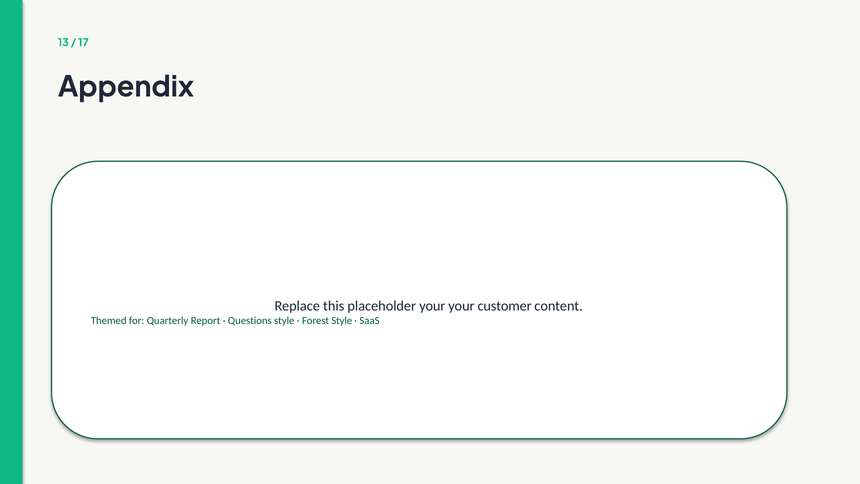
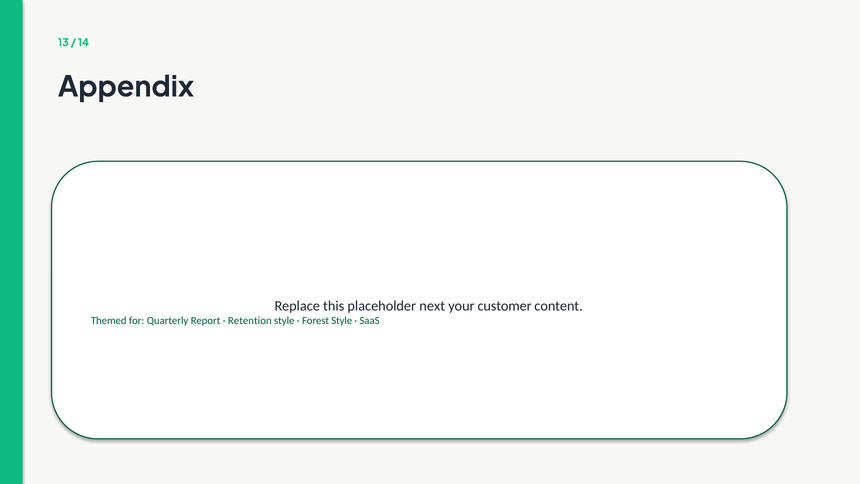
17: 17 -> 14 (83, 43)
placeholder your: your -> next (432, 306)
Questions: Questions -> Retention (250, 321)
